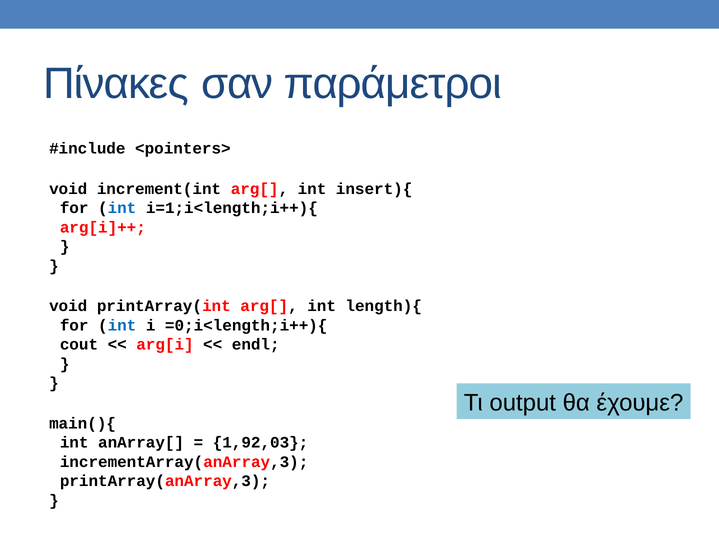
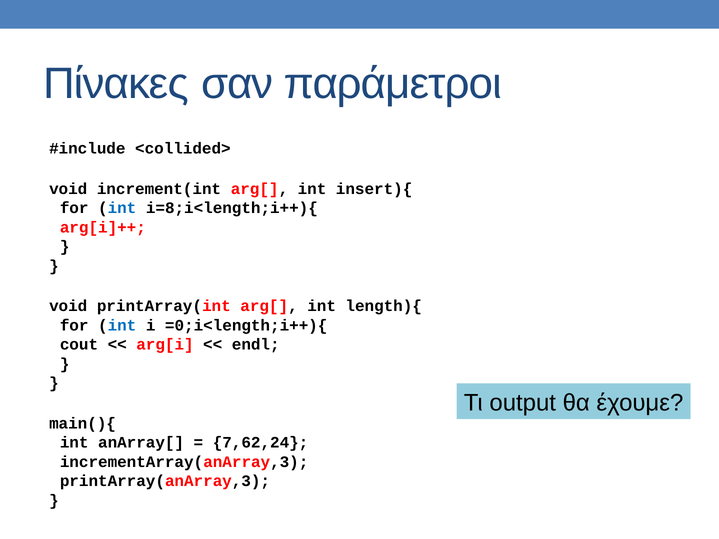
<pointers>: <pointers> -> <collided> (183, 149)
i=1;i<length;i++){: i=1;i<length;i++){ -> i=8;i<length;i++){ (232, 208)
1,92,03: 1,92,03 -> 7,62,24 (261, 443)
